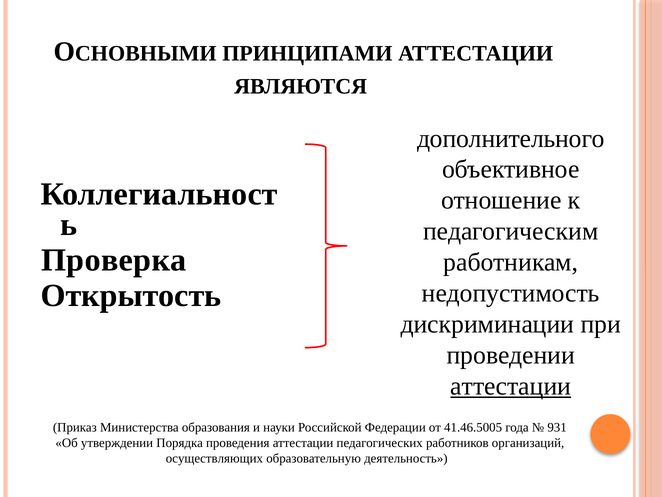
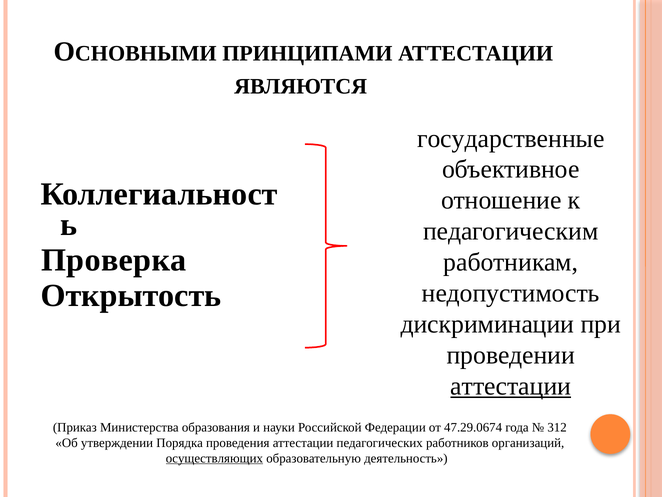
дополнительного: дополнительного -> государственные (511, 138)
41.46.5005: 41.46.5005 -> 47.29.0674 (473, 427)
931: 931 -> 312 (557, 427)
осуществляющих underline: none -> present (214, 458)
